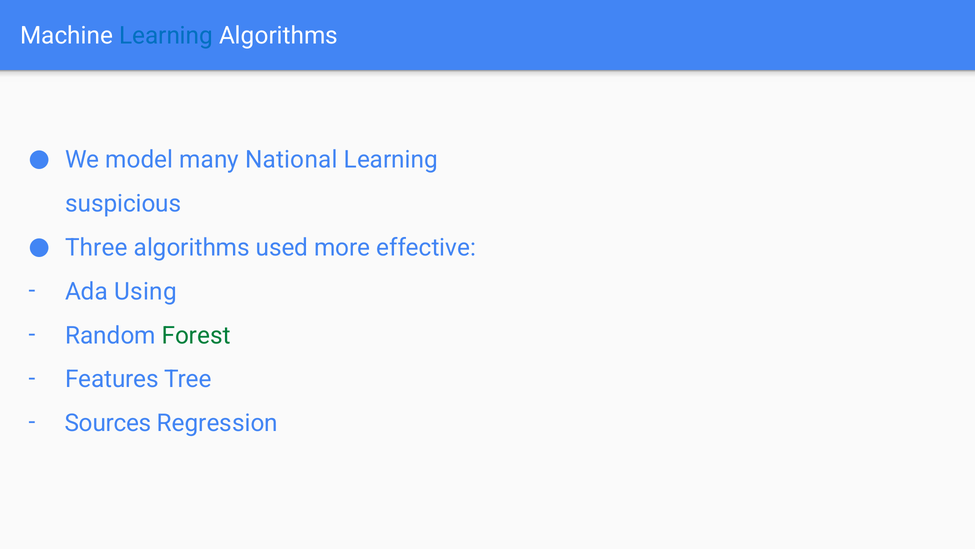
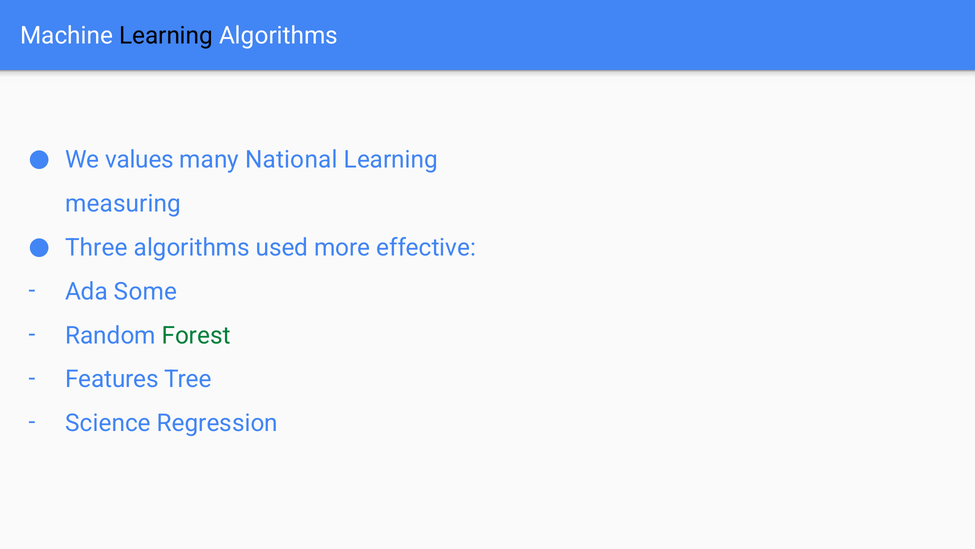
Learning colour: blue -> black (166, 36)
model: model -> values (139, 160)
suspicious: suspicious -> measuring (123, 204)
Using: Using -> Some (146, 291)
Sources: Sources -> Science (108, 423)
